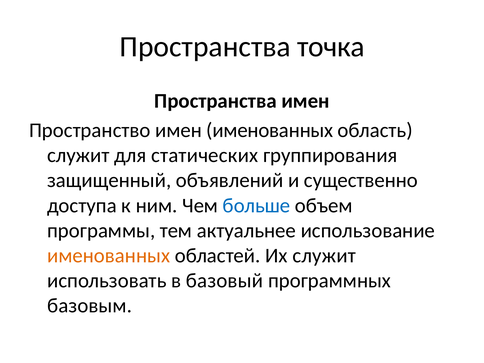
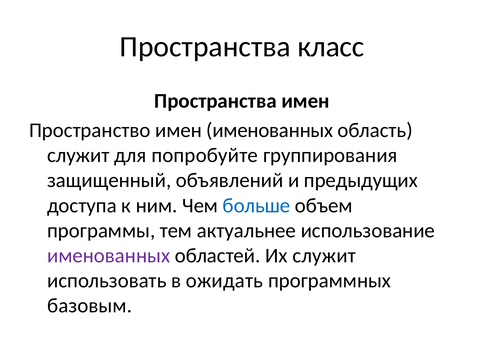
точка: точка -> класс (331, 47)
статических: статических -> попробуйте (205, 155)
существенно: существенно -> предыдущих (361, 180)
именованных colour: orange -> purple (109, 256)
базовый: базовый -> ожидать (224, 281)
